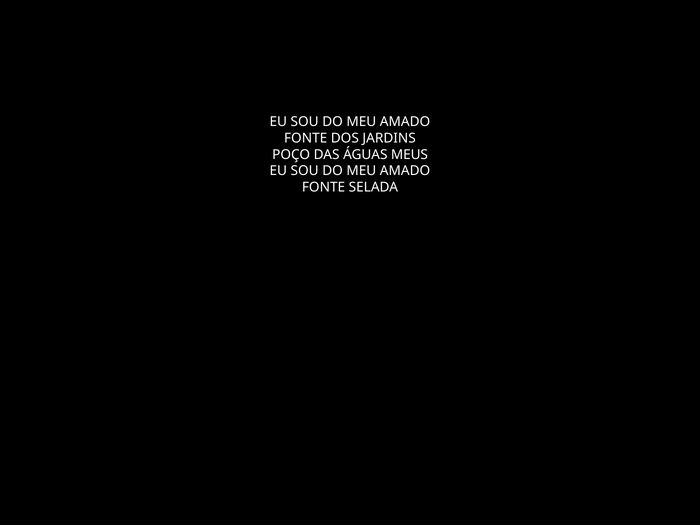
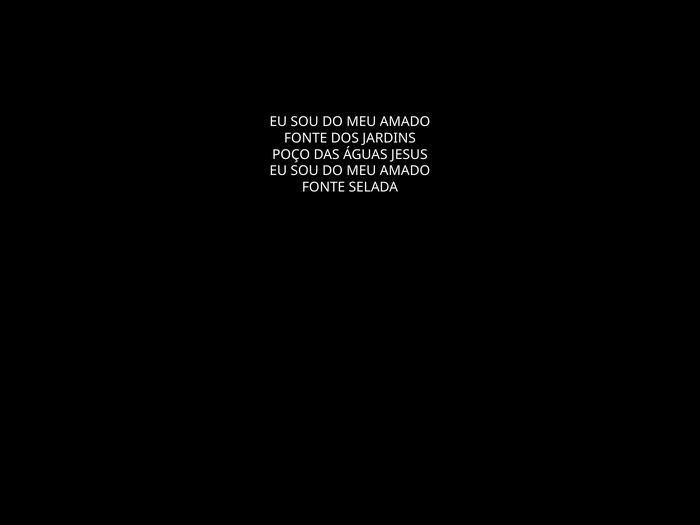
MEUS: MEUS -> JESUS (409, 155)
